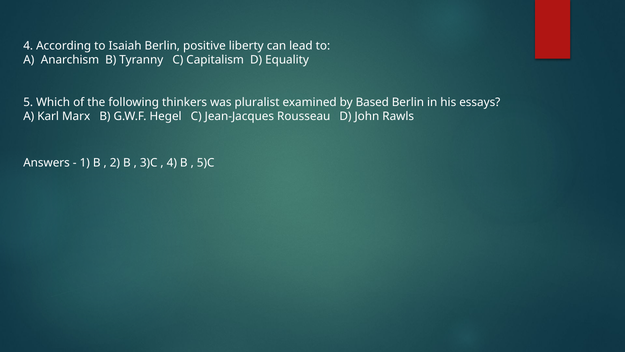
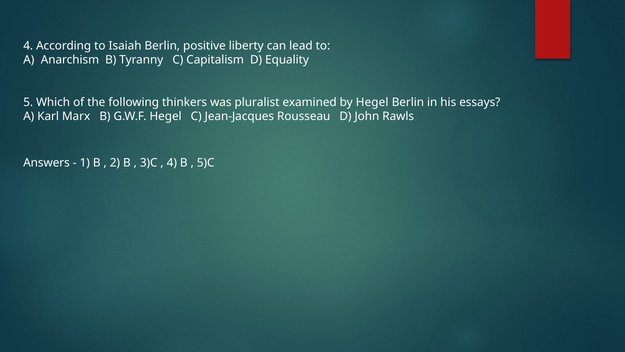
by Based: Based -> Hegel (372, 102)
